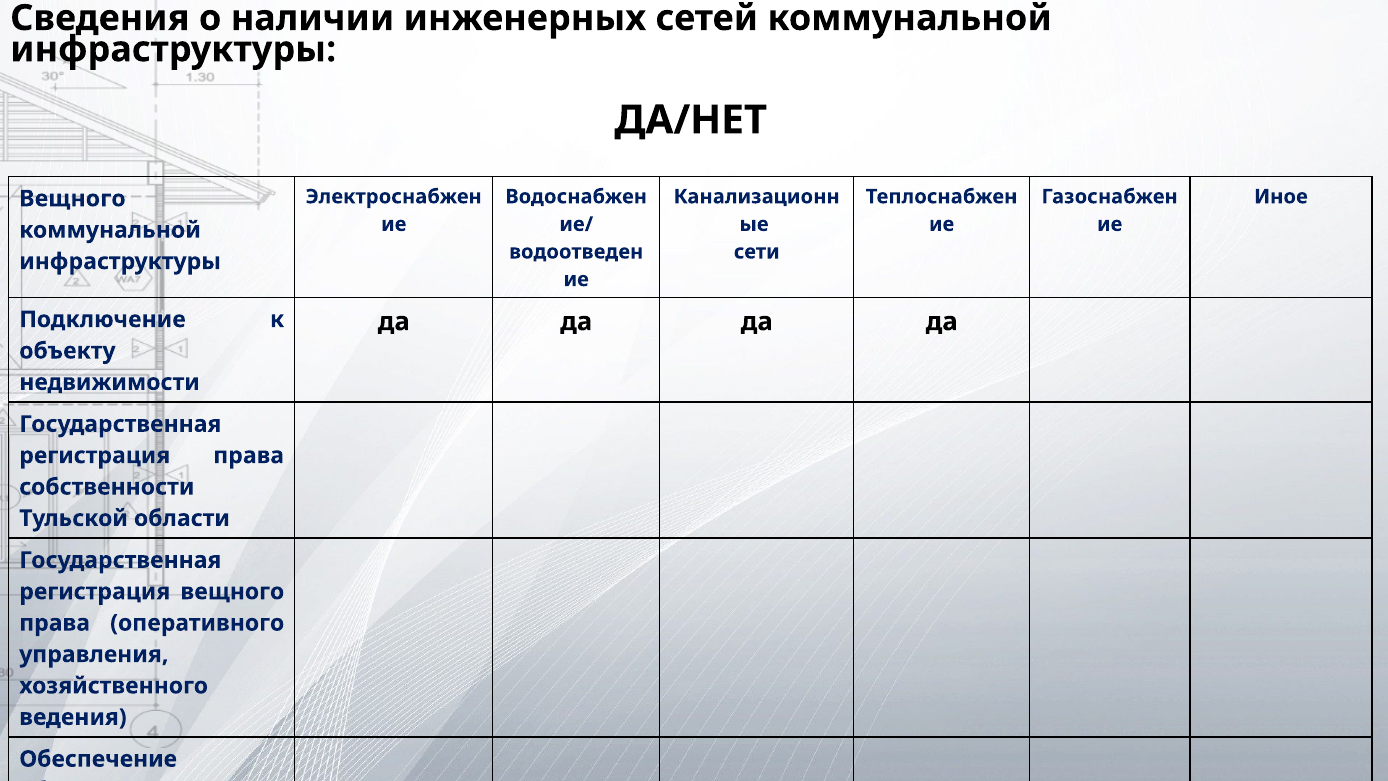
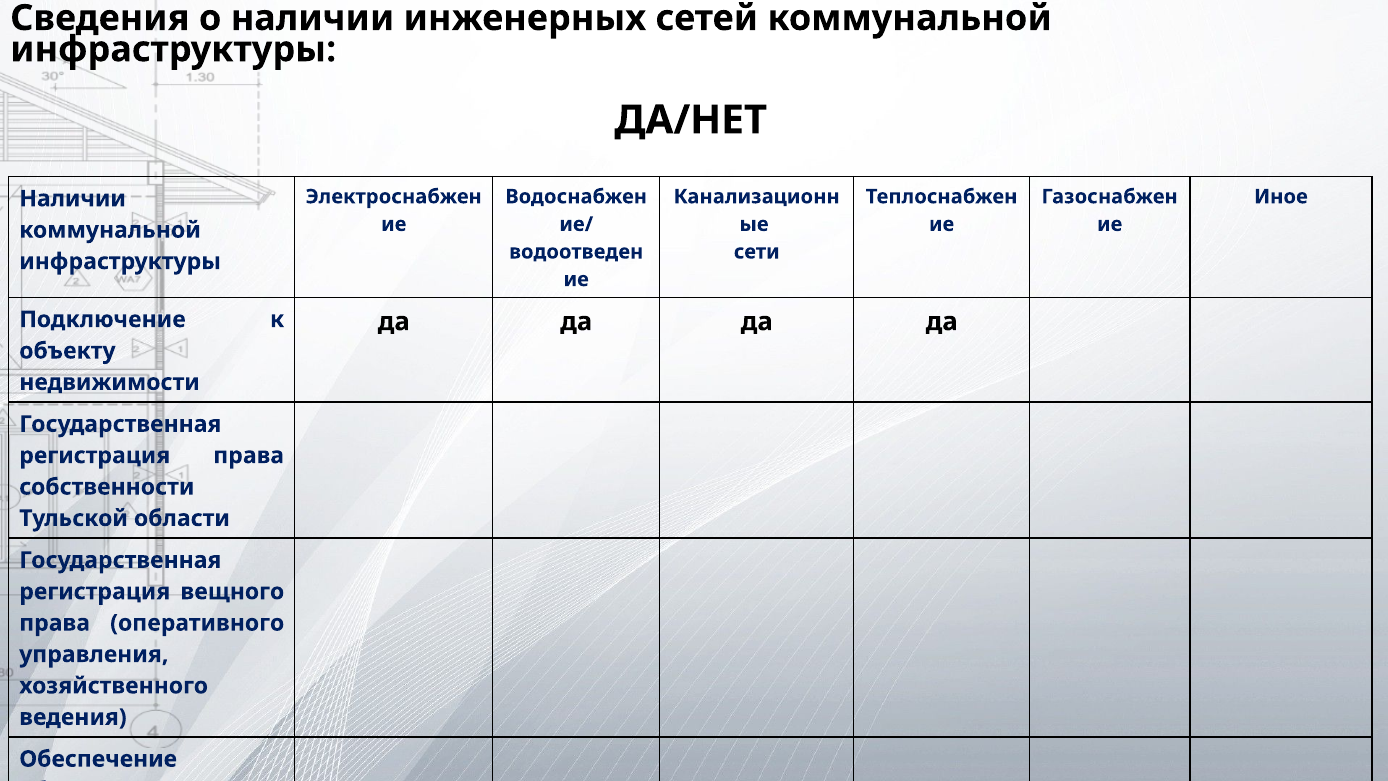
Вещного: Вещного -> Наличии (73, 199)
